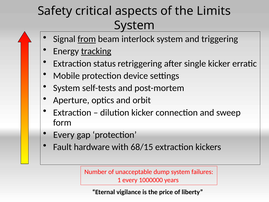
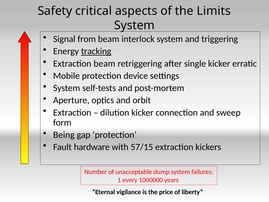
from underline: present -> none (87, 39)
Extraction status: status -> beam (104, 63)
Every: Every -> Being (64, 135)
68/15: 68/15 -> 57/15 (142, 147)
